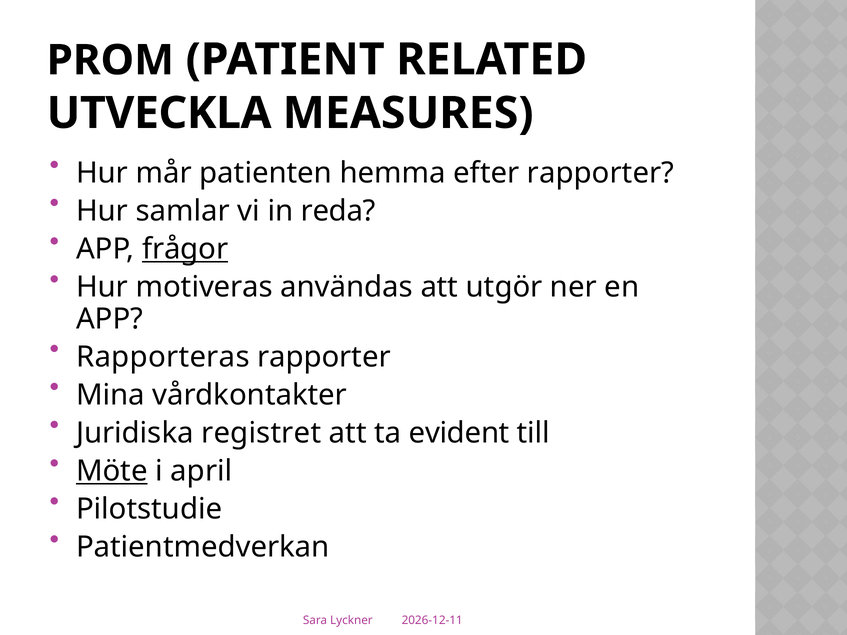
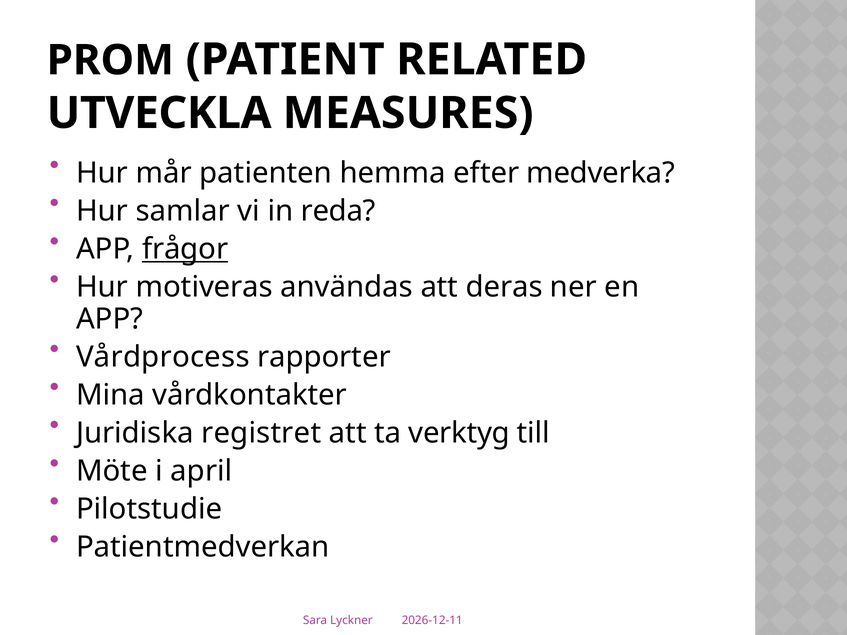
efter rapporter: rapporter -> medverka (601, 173)
utgör: utgör -> deras (504, 287)
Rapporteras: Rapporteras -> Vårdprocess (163, 357)
evident: evident -> verktyg (459, 433)
Möte underline: present -> none (112, 471)
